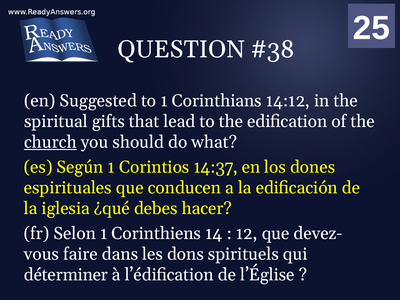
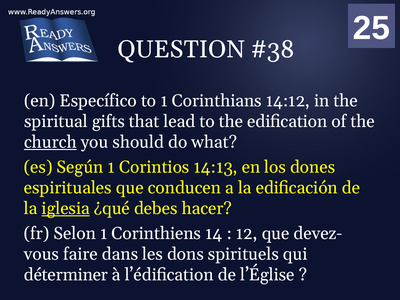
Suggested: Suggested -> Específico (98, 101)
14:37: 14:37 -> 14:13 (216, 167)
iglesia underline: none -> present (66, 209)
